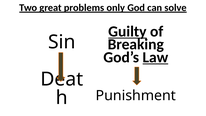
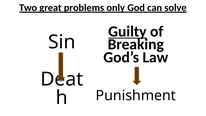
Law underline: present -> none (155, 57)
